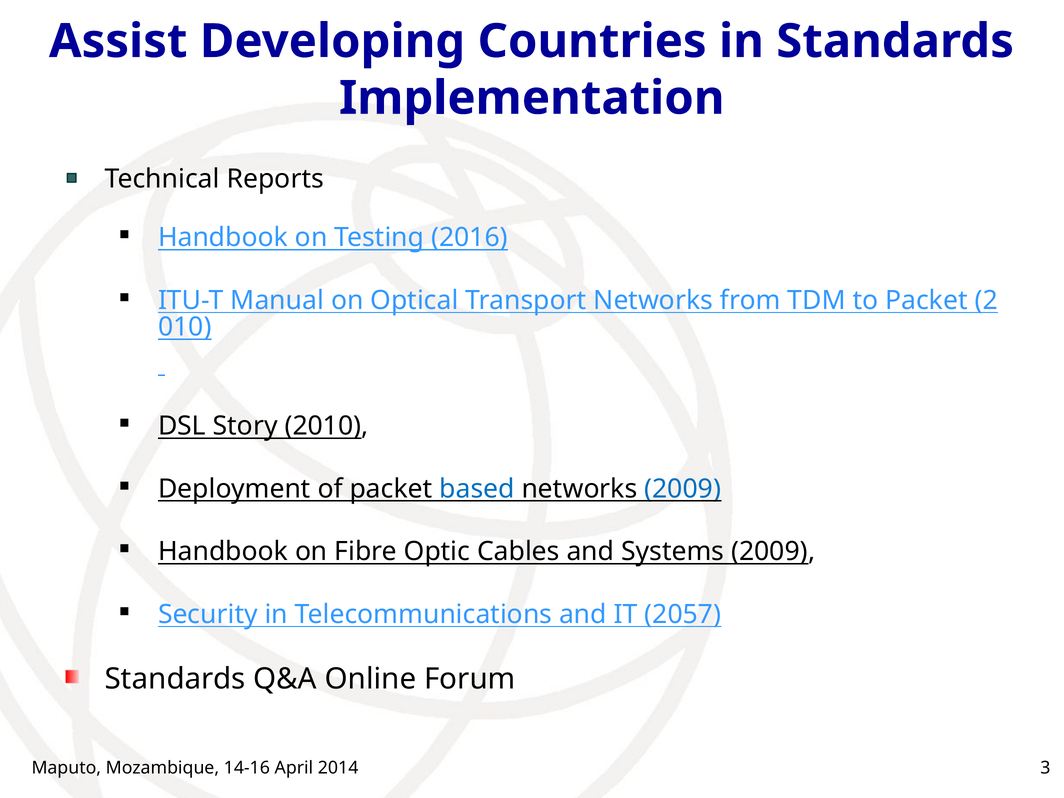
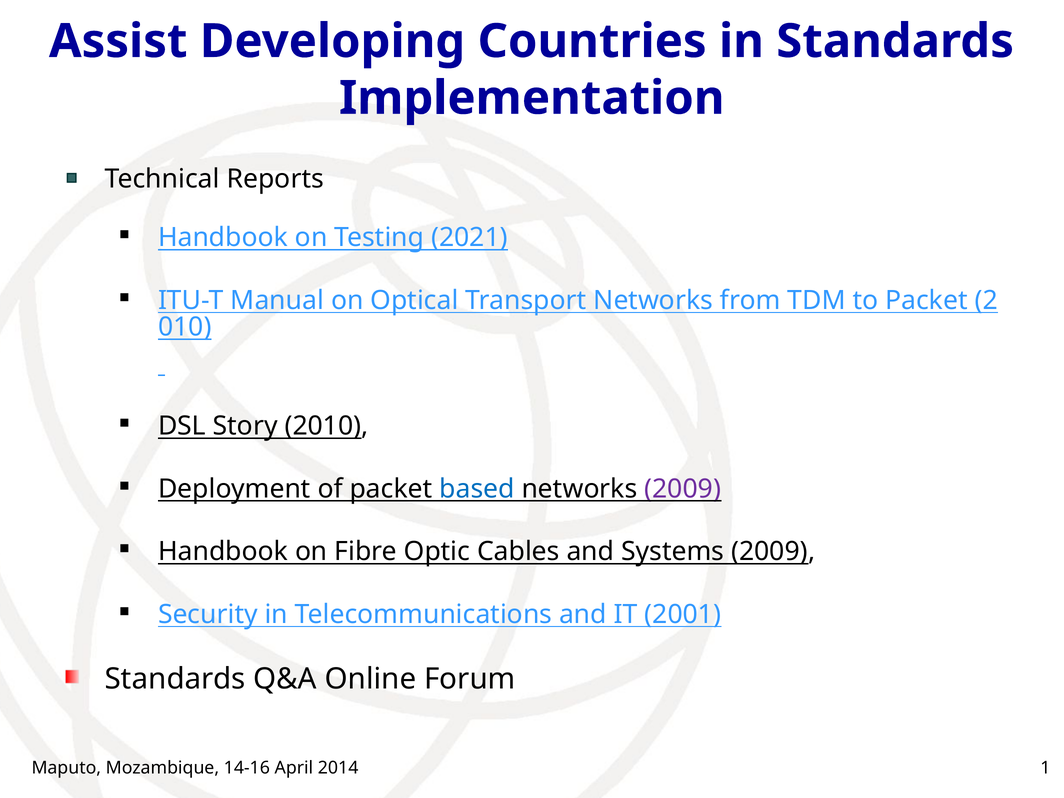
2016: 2016 -> 2021 (470, 238)
2009 colour: blue -> purple (683, 489)
2057: 2057 -> 2001 (683, 614)
3: 3 -> 1 (1045, 768)
